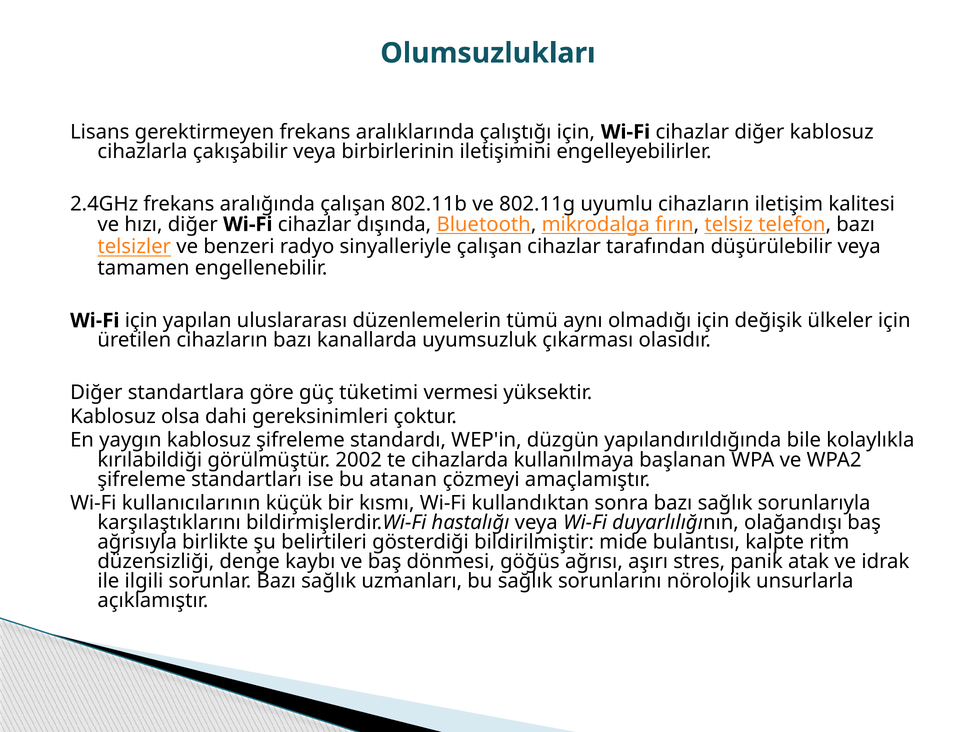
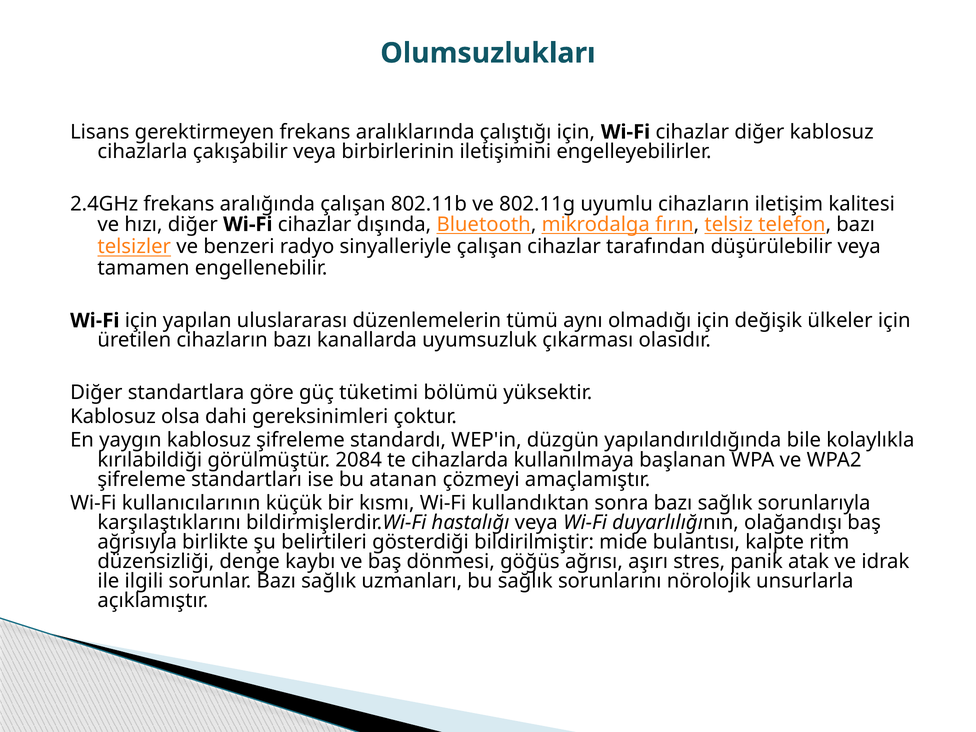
vermesi: vermesi -> bölümü (461, 393)
2002: 2002 -> 2084 (359, 460)
